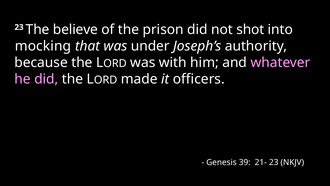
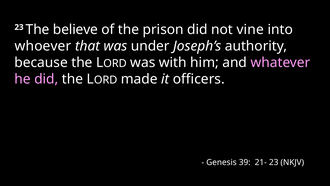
shot: shot -> vine (250, 29)
mocking: mocking -> whoever (43, 46)
